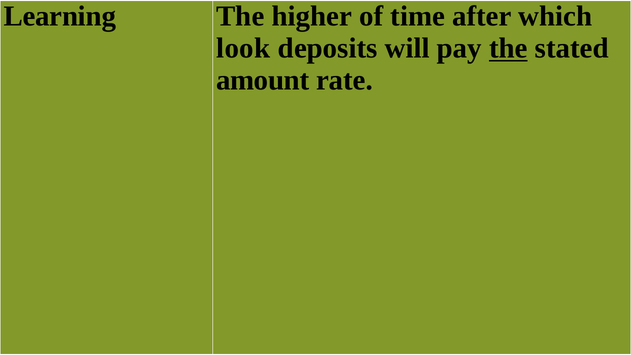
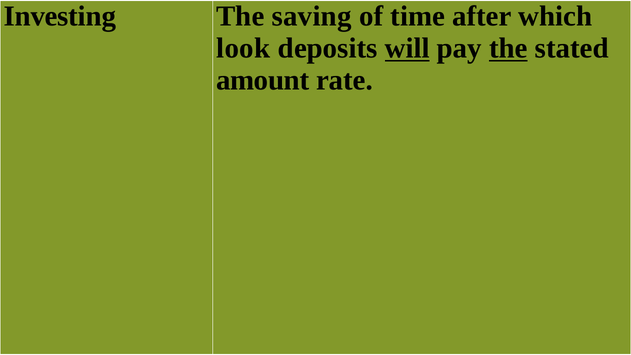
Learning: Learning -> Investing (60, 16)
higher: higher -> saving (312, 16)
will underline: none -> present (407, 48)
